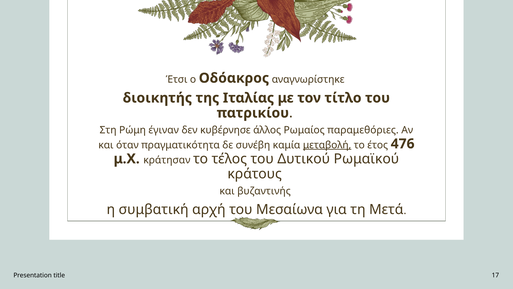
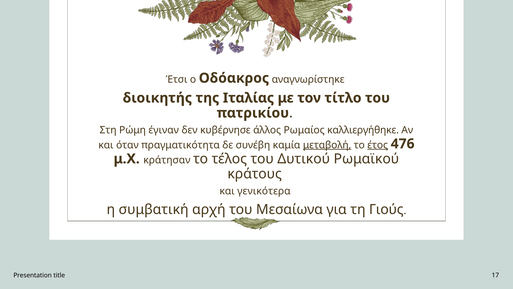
παραμεθόριες: παραμεθόριες -> καλλιεργήθηκε (363, 130)
έτος underline: none -> present (378, 145)
βυζαντινής: βυζαντινής -> γενικότερα (264, 191)
Μετά: Μετά -> Γιούς (386, 209)
